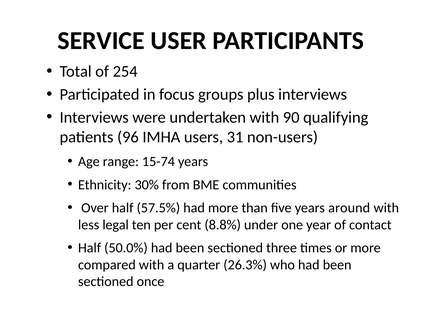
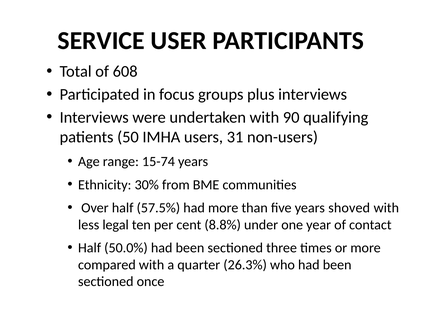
254: 254 -> 608 (125, 72)
96: 96 -> 50 (128, 137)
around: around -> shoved (349, 208)
